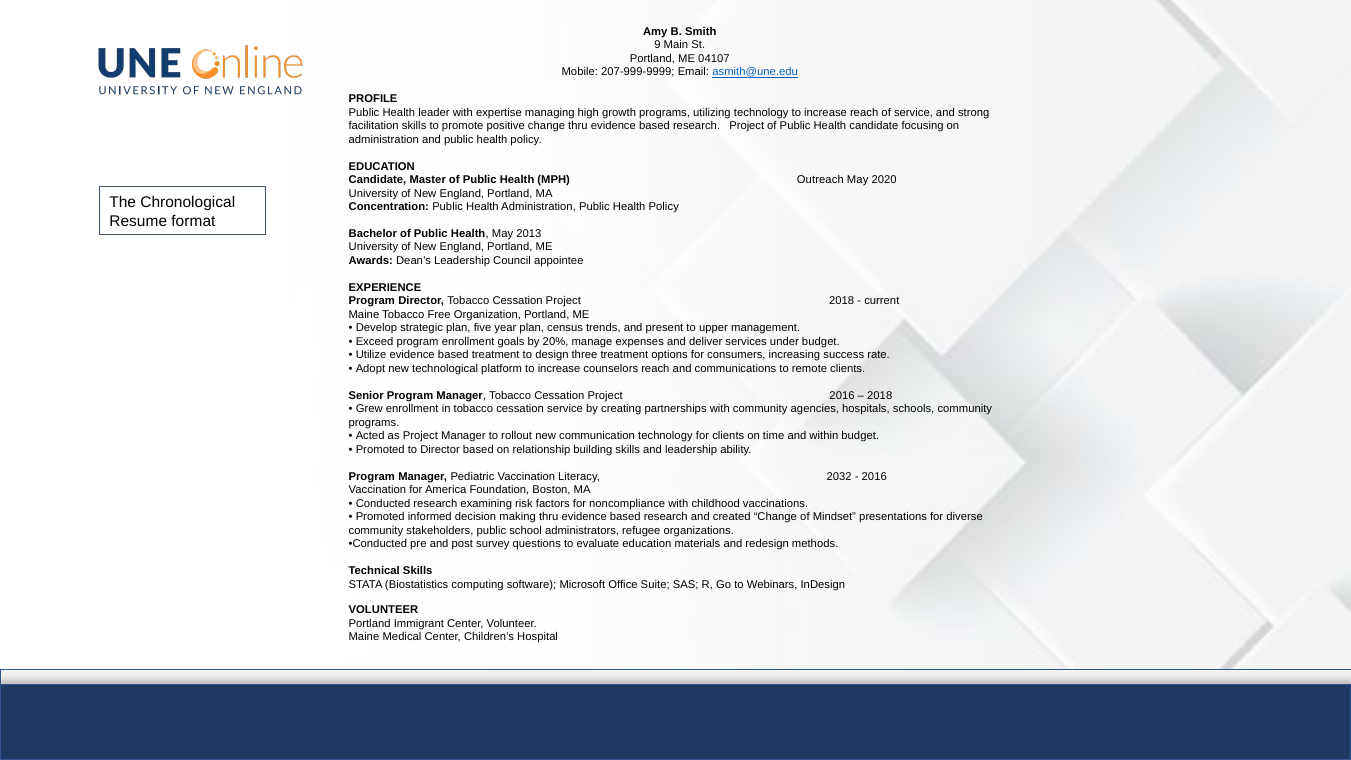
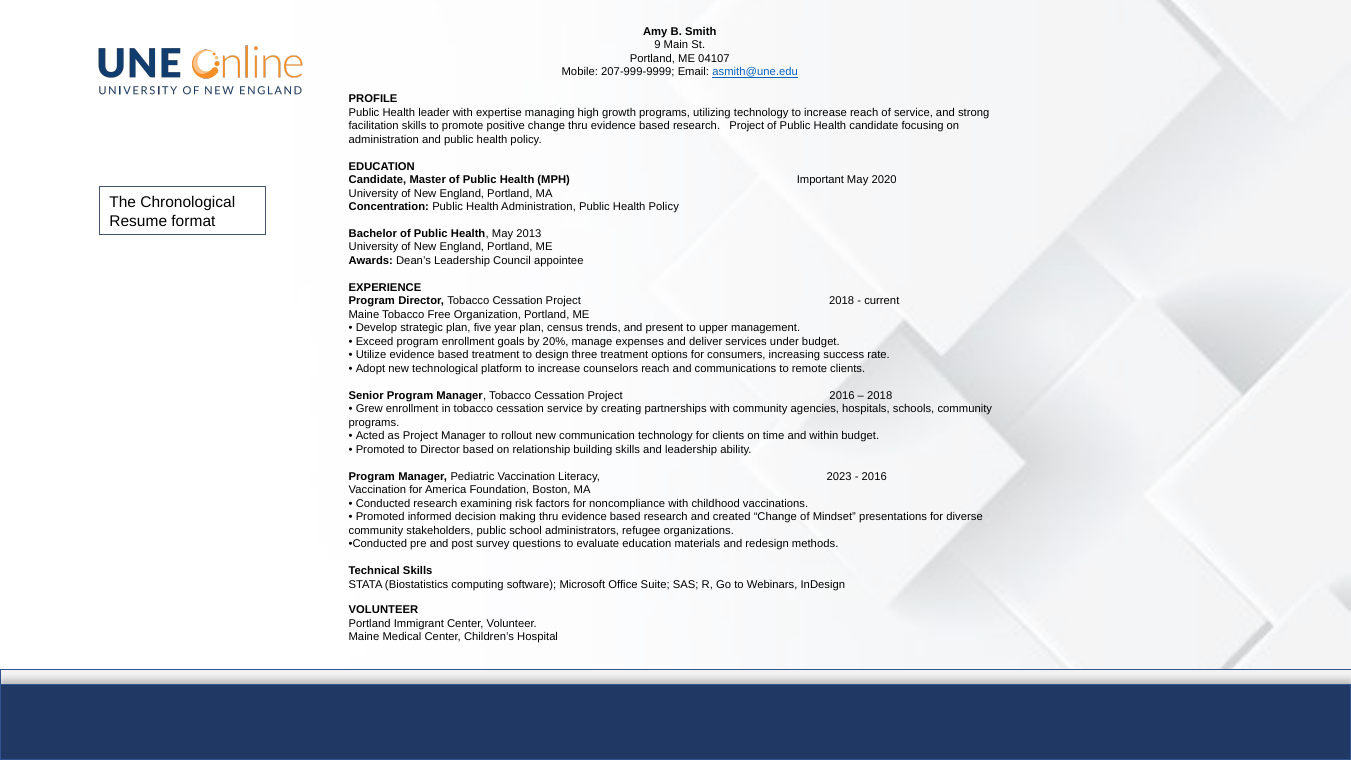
Outreach: Outreach -> Important (820, 180)
2032: 2032 -> 2023 (839, 476)
